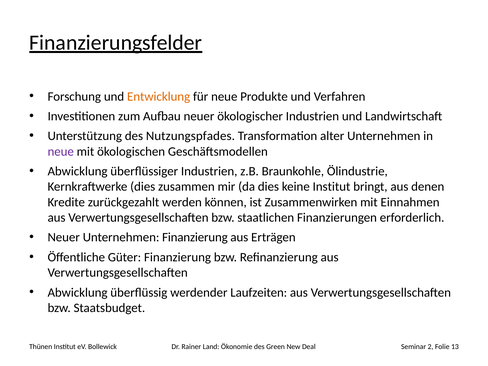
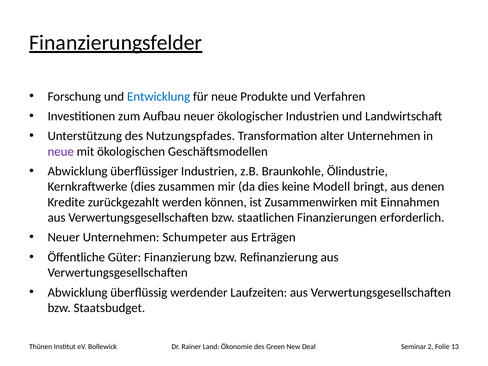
Entwicklung colour: orange -> blue (159, 96)
keine Institut: Institut -> Modell (331, 187)
Unternehmen Finanzierung: Finanzierung -> Schumpeter (195, 237)
